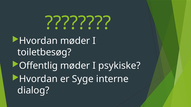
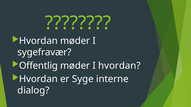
toiletbesøg: toiletbesøg -> sygefravær (44, 52)
I psykiske: psykiske -> hvordan (119, 66)
